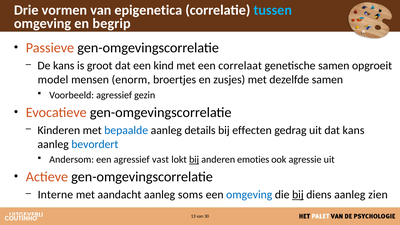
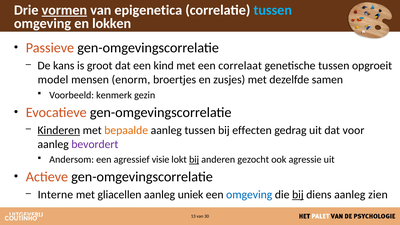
vormen underline: none -> present (64, 10)
begrip: begrip -> lokken (112, 24)
genetische samen: samen -> tussen (334, 66)
Voorbeeld agressief: agressief -> kenmerk (114, 95)
Kinderen underline: none -> present (59, 130)
bepaalde colour: blue -> orange (126, 130)
aanleg details: details -> tussen (200, 130)
dat kans: kans -> voor (354, 130)
bevordert colour: blue -> purple (95, 144)
vast: vast -> visie (161, 160)
emoties: emoties -> gezocht (253, 160)
aandacht: aandacht -> gliacellen (119, 195)
soms: soms -> uniek (191, 195)
